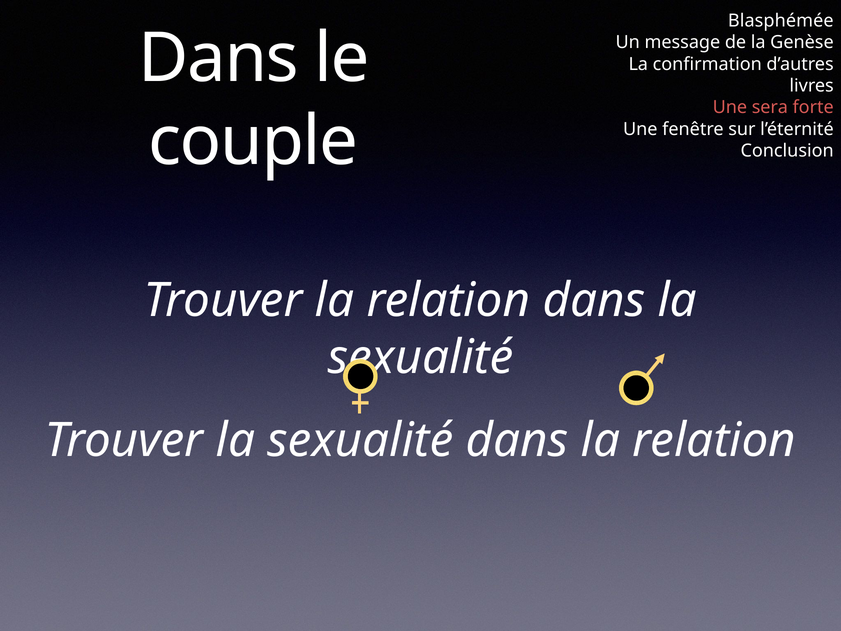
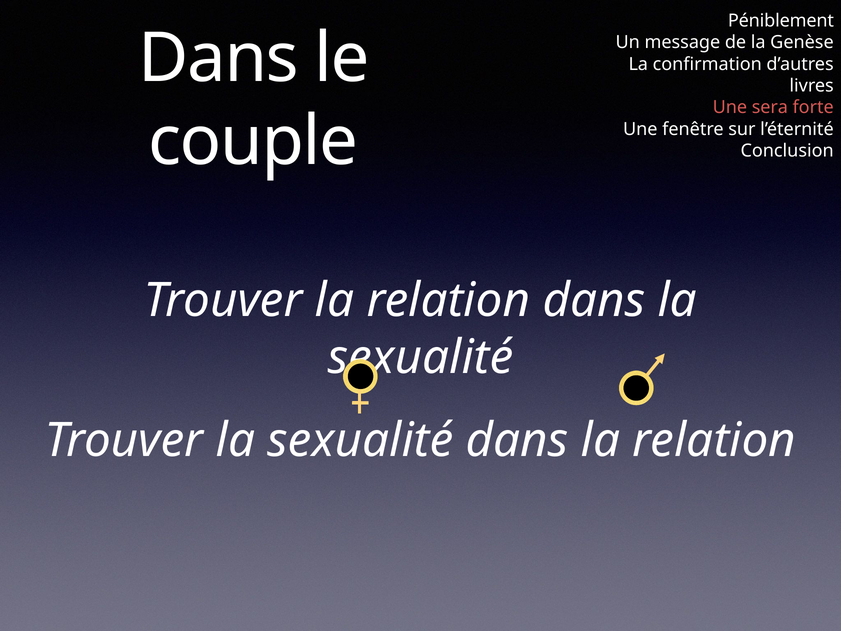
Blasphémée: Blasphémée -> Péniblement (781, 21)
